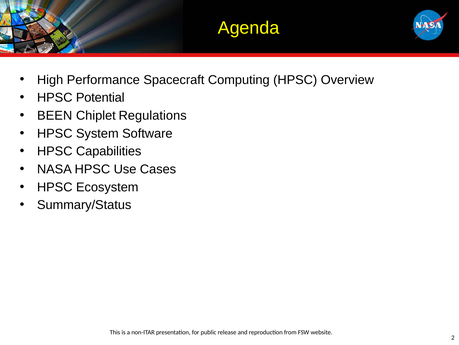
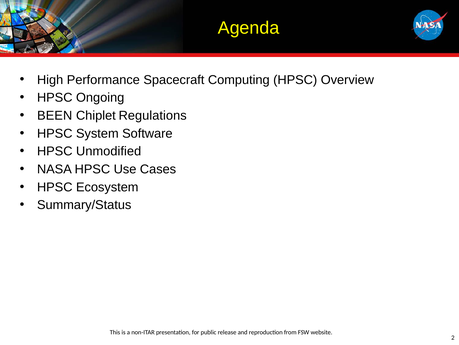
Potential: Potential -> Ongoing (100, 98)
Capabilities: Capabilities -> Unmodified (109, 151)
